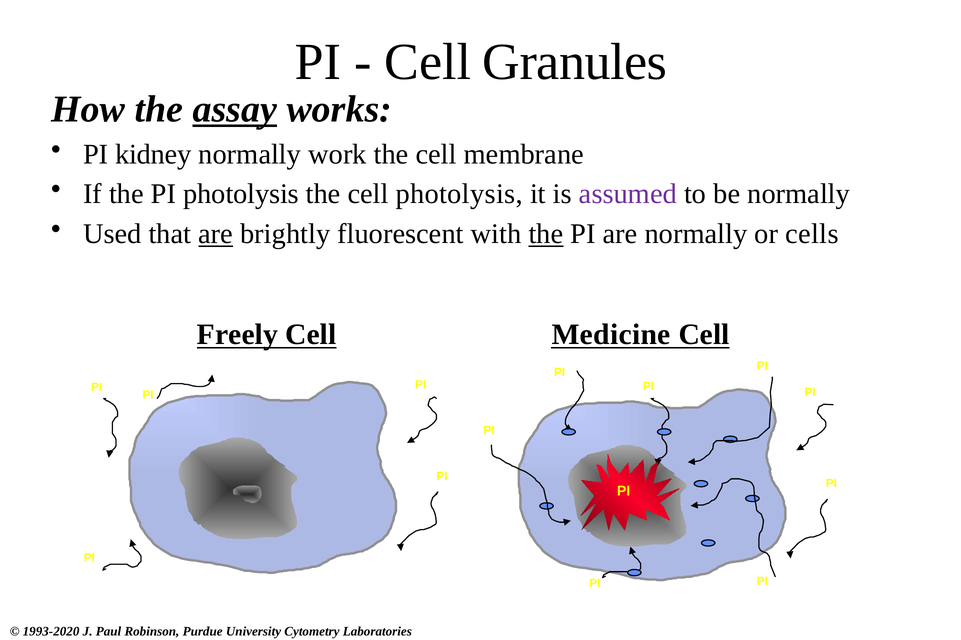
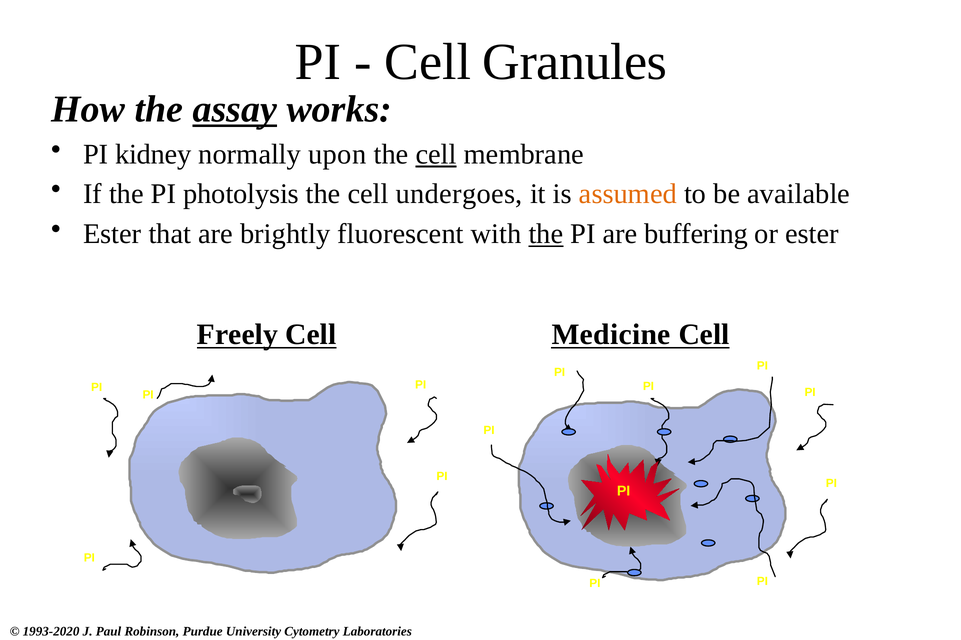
work: work -> upon (337, 154)
cell underline: none -> present (436, 154)
cell photolysis: photolysis -> undergoes (459, 194)
assumed colour: purple -> orange (628, 194)
be normally: normally -> available (799, 194)
Used: Used -> Ester (112, 234)
are underline: present -> none (216, 234)
are normally: normally -> buffering (696, 234)
or cells: cells -> ester (812, 234)
